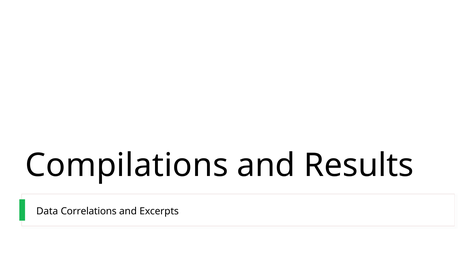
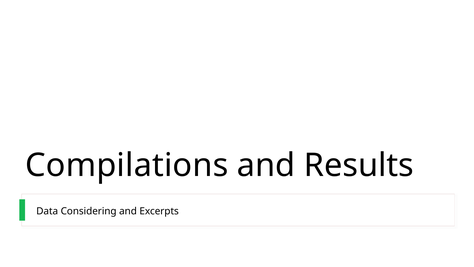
Correlations: Correlations -> Considering (89, 211)
